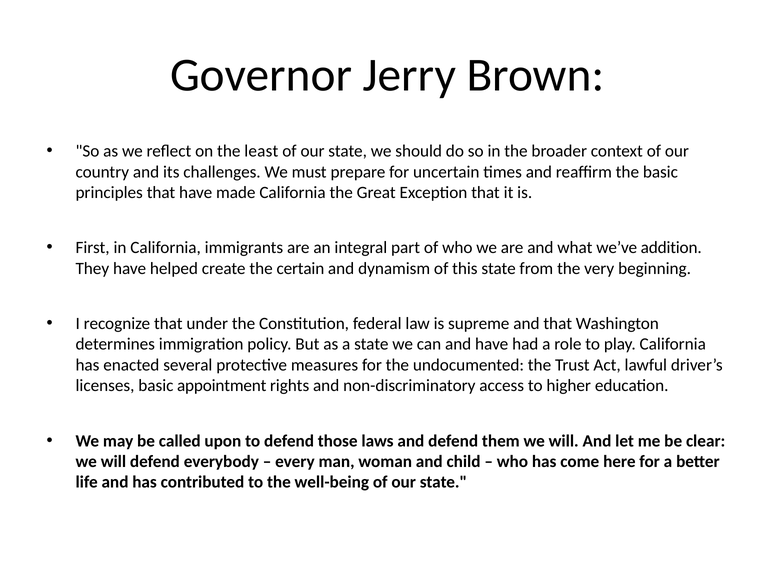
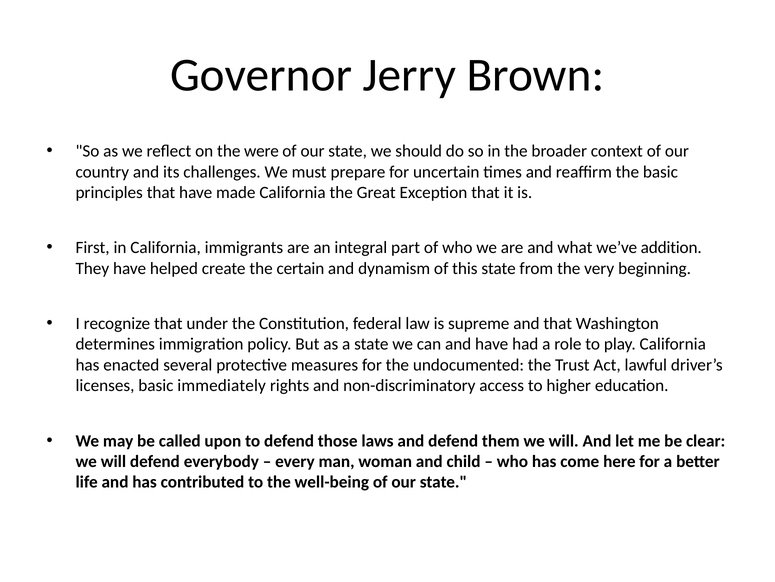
least: least -> were (261, 151)
appointment: appointment -> immediately (222, 385)
